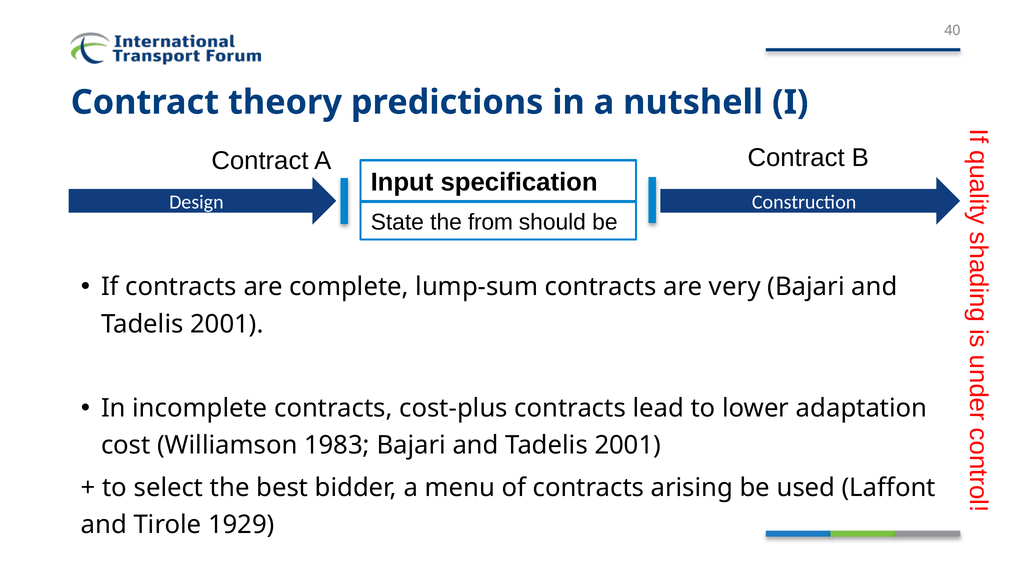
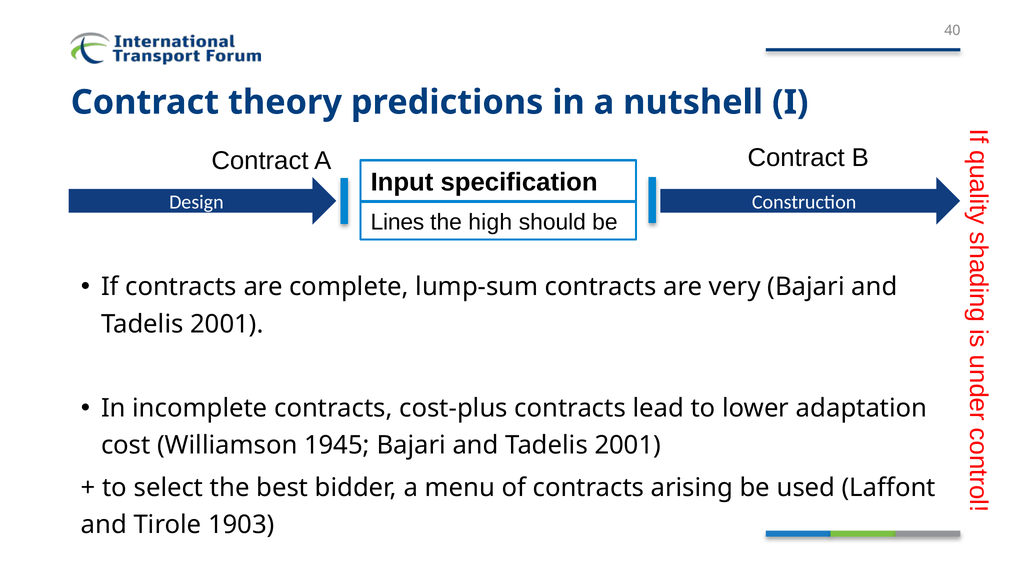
State: State -> Lines (397, 222)
from: from -> high (490, 222)
1983: 1983 -> 1945 (337, 445)
1929: 1929 -> 1903 (241, 525)
